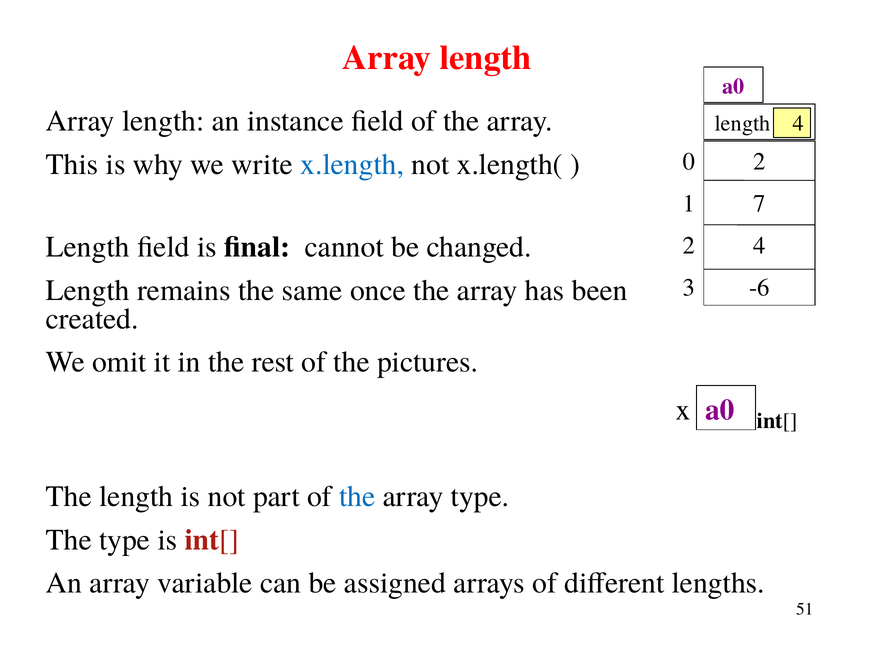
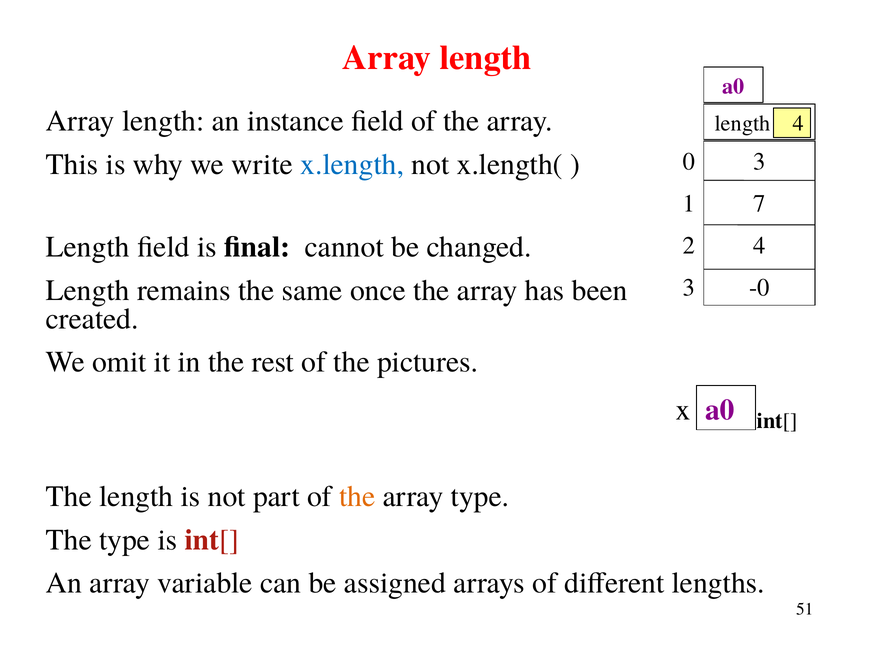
2: 2 -> 3 (759, 162)
-6: -6 -> -0 (759, 288)
the colour: blue -> orange (357, 496)
